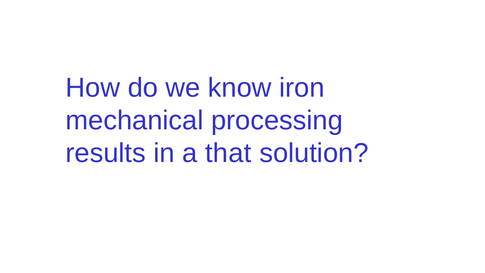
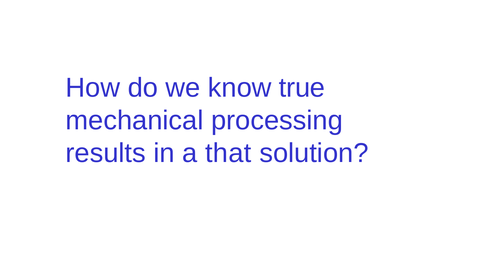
iron: iron -> true (302, 88)
